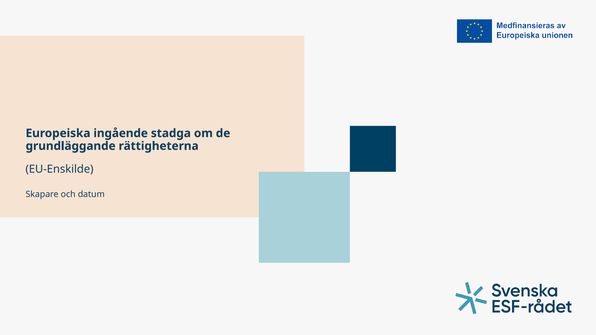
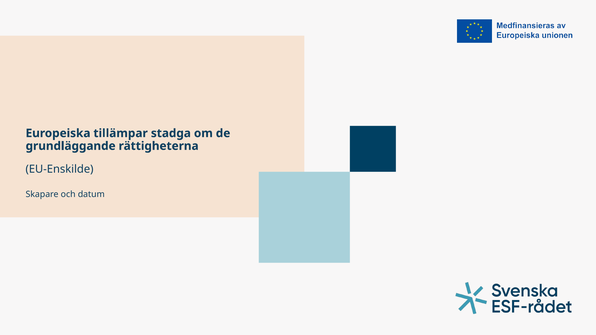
ingående: ingående -> tillämpar (121, 133)
